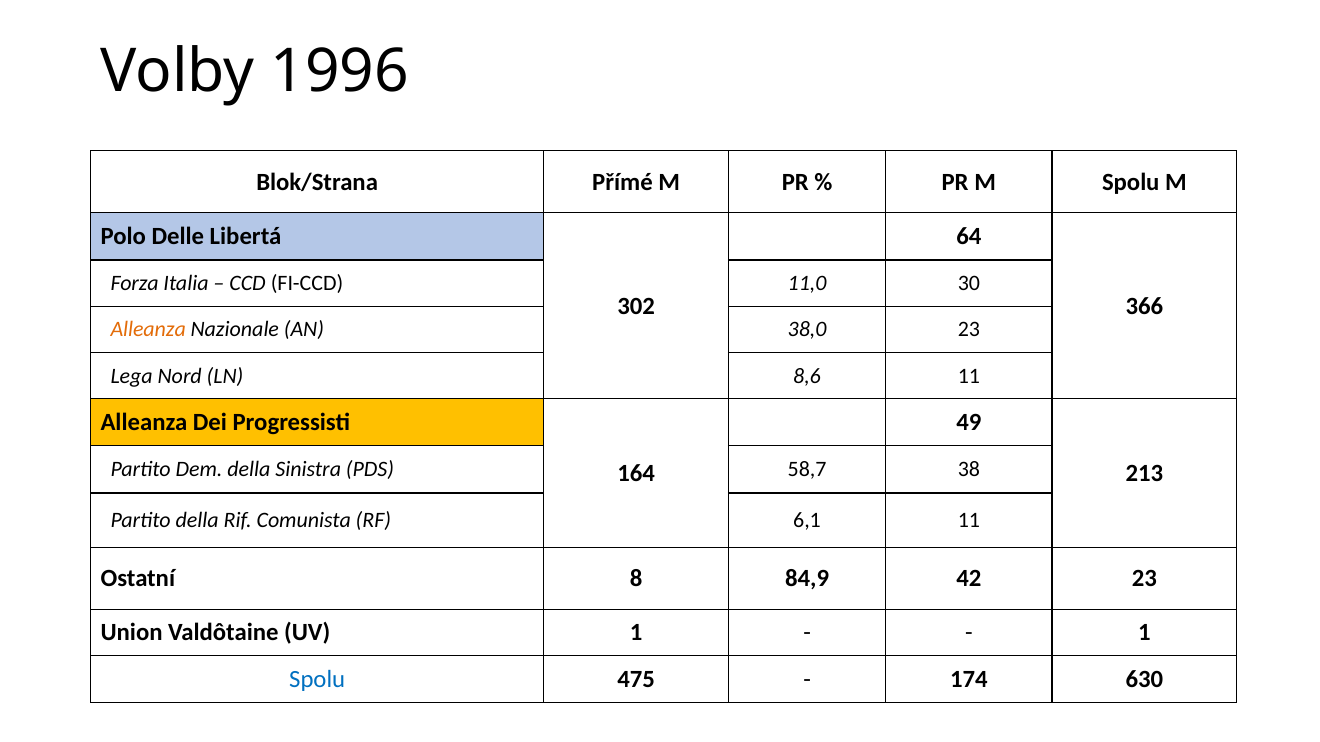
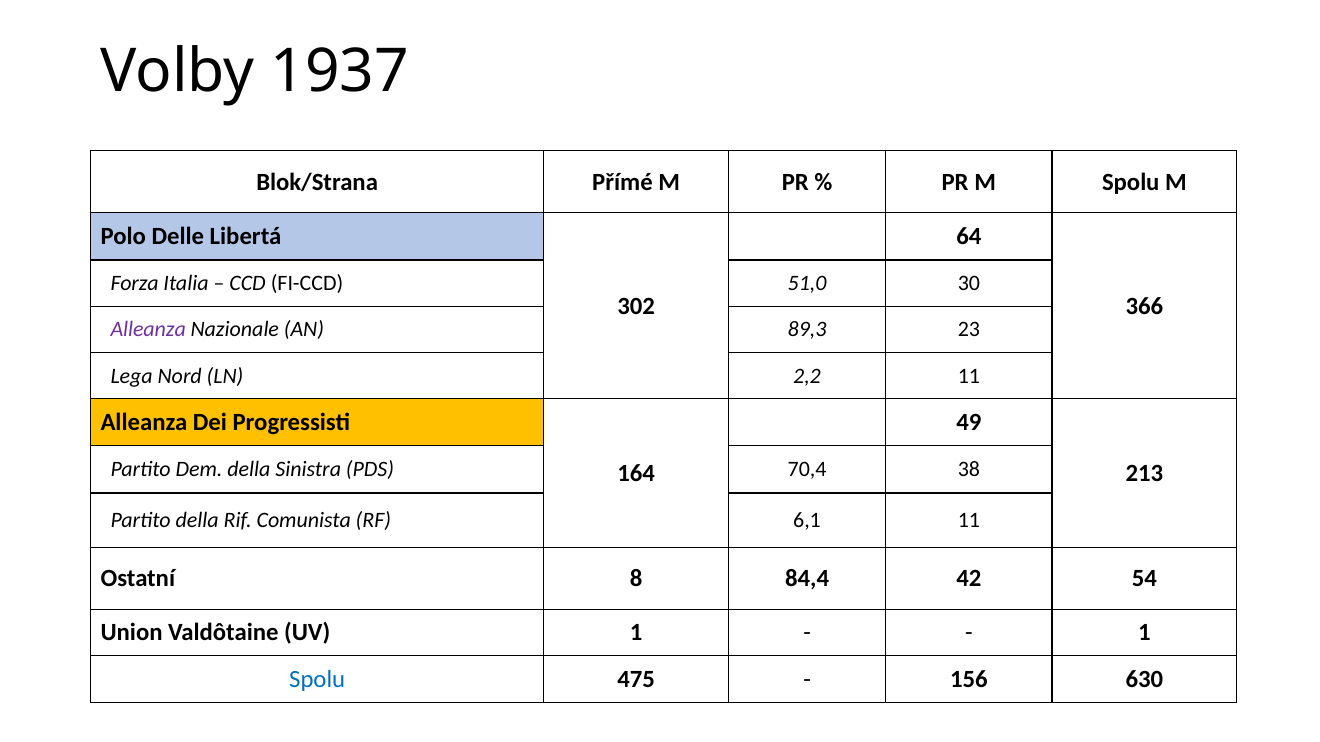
1996: 1996 -> 1937 (340, 72)
11,0: 11,0 -> 51,0 (807, 284)
Alleanza colour: orange -> purple (148, 330)
38,0: 38,0 -> 89,3 (807, 330)
8,6: 8,6 -> 2,2 (807, 376)
58,7: 58,7 -> 70,4 (807, 470)
84,9: 84,9 -> 84,4 (807, 579)
42 23: 23 -> 54 (1144, 579)
174: 174 -> 156 (969, 680)
